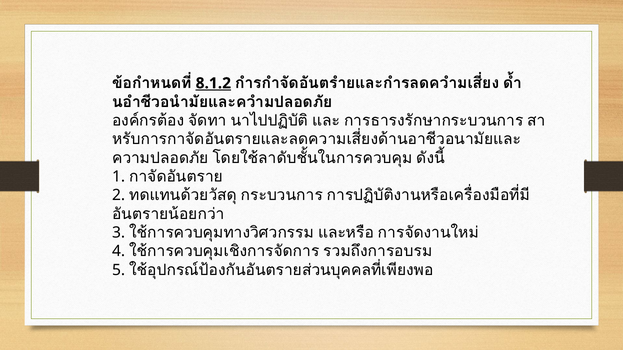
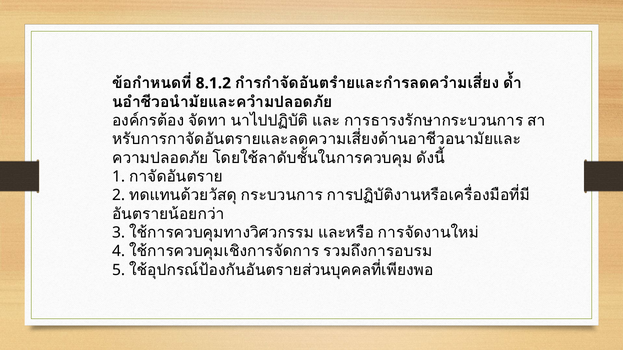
8.1.2 underline: present -> none (213, 83)
